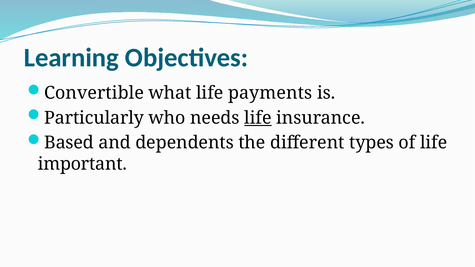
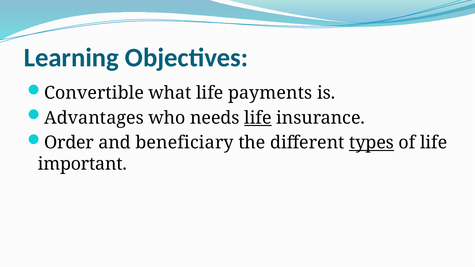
Particularly: Particularly -> Advantages (94, 118)
Based: Based -> Order (69, 143)
dependents: dependents -> beneficiary (185, 143)
types underline: none -> present (372, 143)
